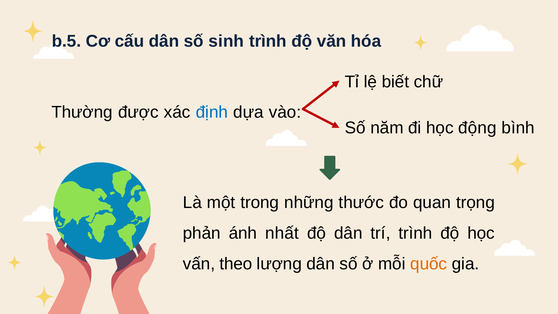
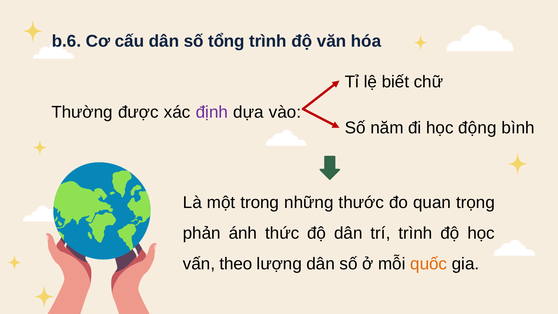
b.5: b.5 -> b.6 (66, 41)
sinh: sinh -> tổng (226, 41)
định colour: blue -> purple (212, 112)
nhất: nhất -> thức (282, 233)
